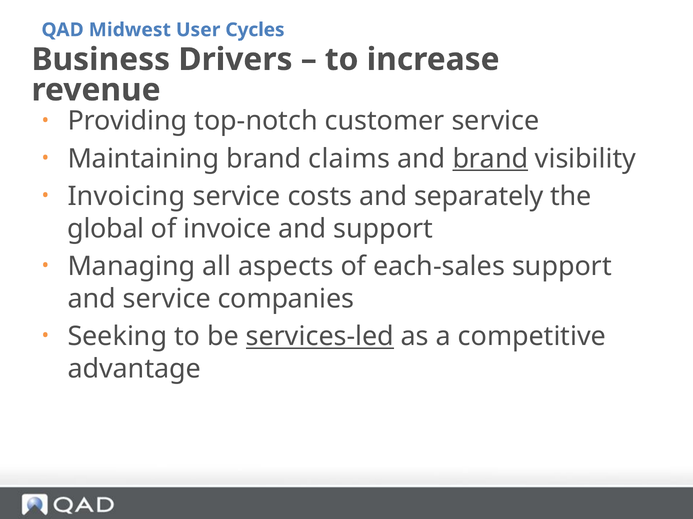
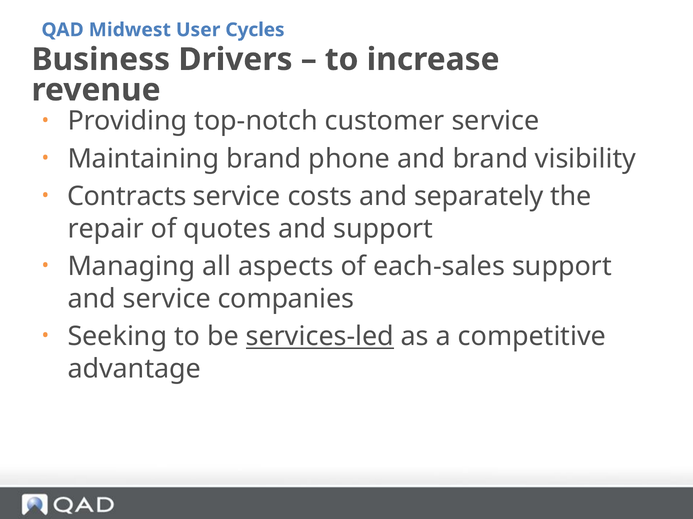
claims: claims -> phone (349, 159)
brand underline: present -> none (490, 159)
Invoicing: Invoicing -> Contracts (127, 197)
global: global -> repair (106, 229)
invoice: invoice -> quotes (227, 229)
